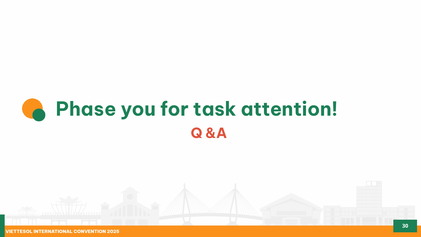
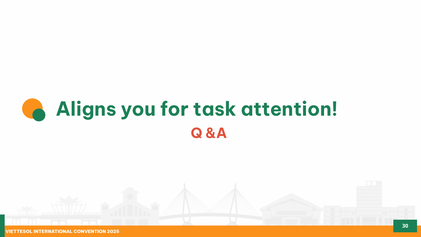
Phase: Phase -> Aligns (86, 109)
